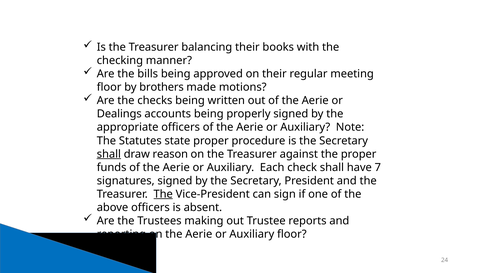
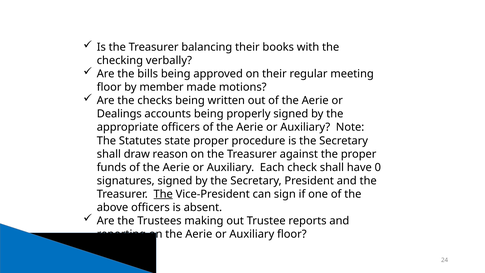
manner: manner -> verbally (169, 61)
brothers: brothers -> member (162, 87)
shall underline: present -> none (109, 154)
7: 7 -> 0 (378, 167)
